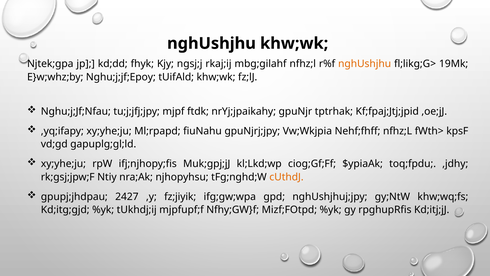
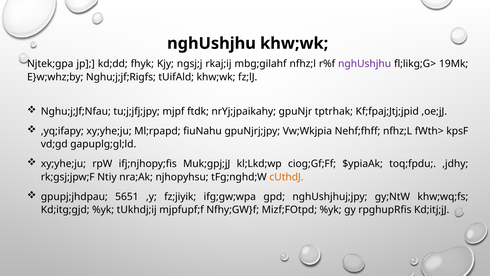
nghUshjhu colour: orange -> purple (365, 64)
Nghu;j;jf;Epoy: Nghu;j;jf;Epoy -> Nghu;j;jf;Rigfs (121, 77)
2427: 2427 -> 5651 (127, 196)
